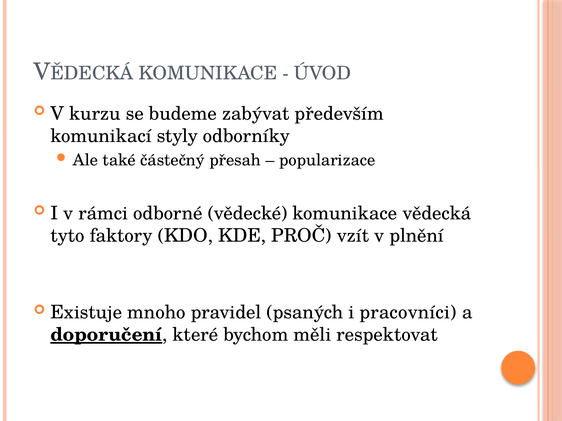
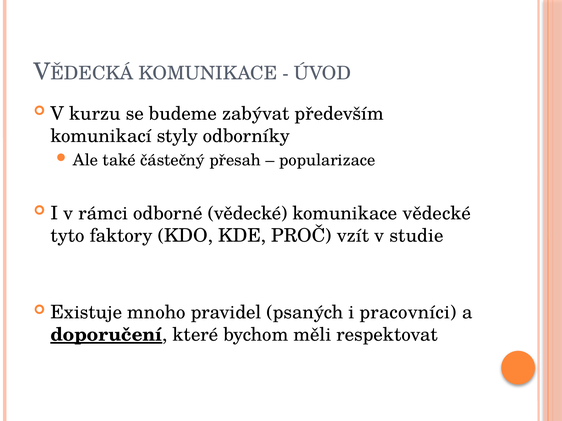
komunikace vědecká: vědecká -> vědecké (437, 213)
plnění: plnění -> studie (417, 236)
